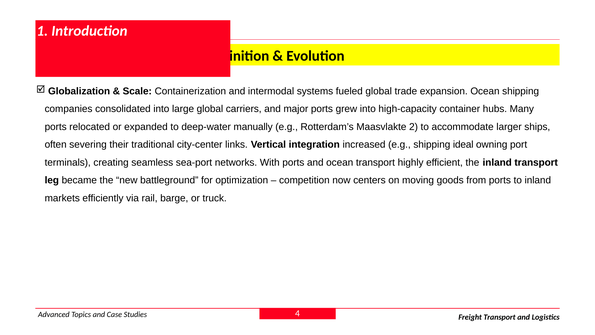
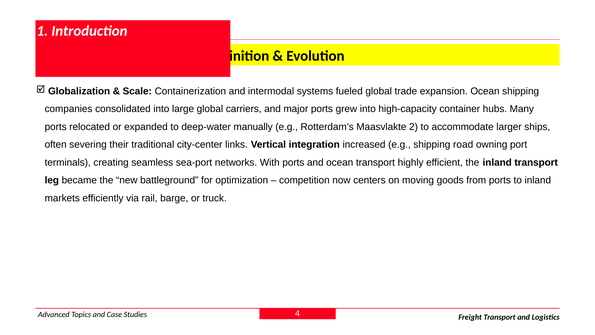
ideal: ideal -> road (463, 144)
